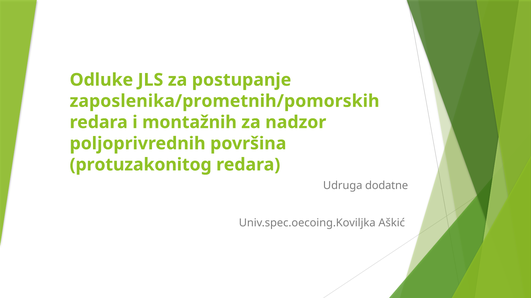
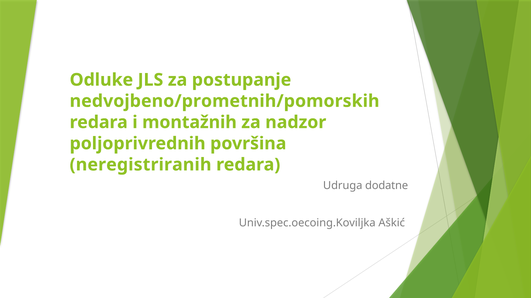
zaposlenika/prometnih/pomorskih: zaposlenika/prometnih/pomorskih -> nedvojbeno/prometnih/pomorskih (225, 101)
protuzakonitog: protuzakonitog -> neregistriranih (141, 165)
